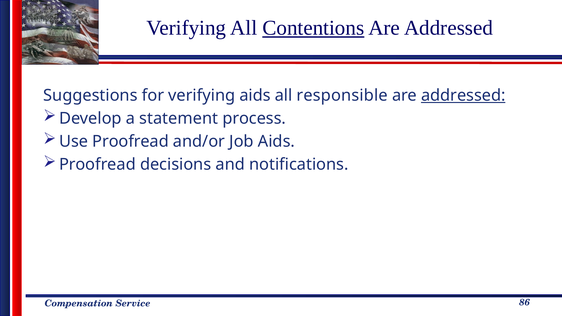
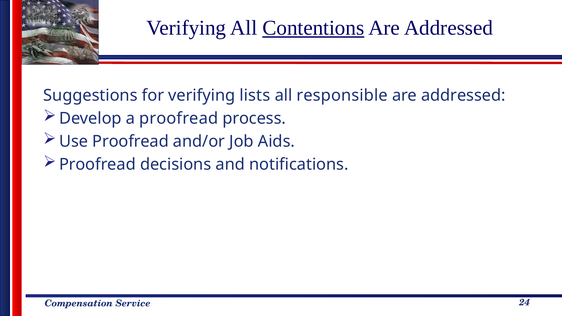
verifying aids: aids -> lists (255, 96)
addressed underline: present -> none (463, 96)
a statement: statement -> proofread (179, 119)
86: 86 -> 24 (525, 303)
